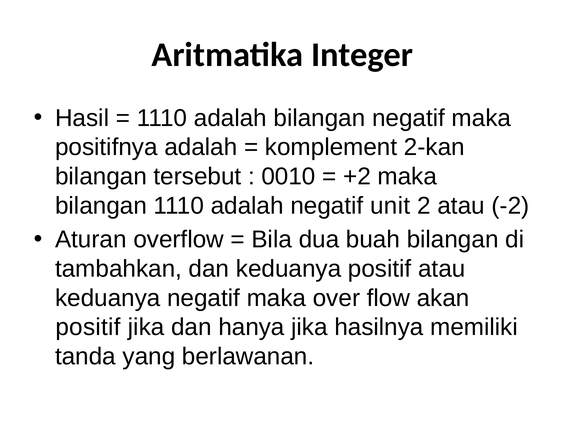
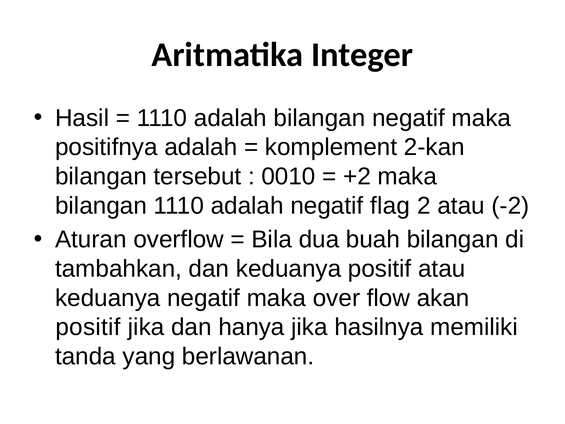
unit: unit -> flag (390, 206)
